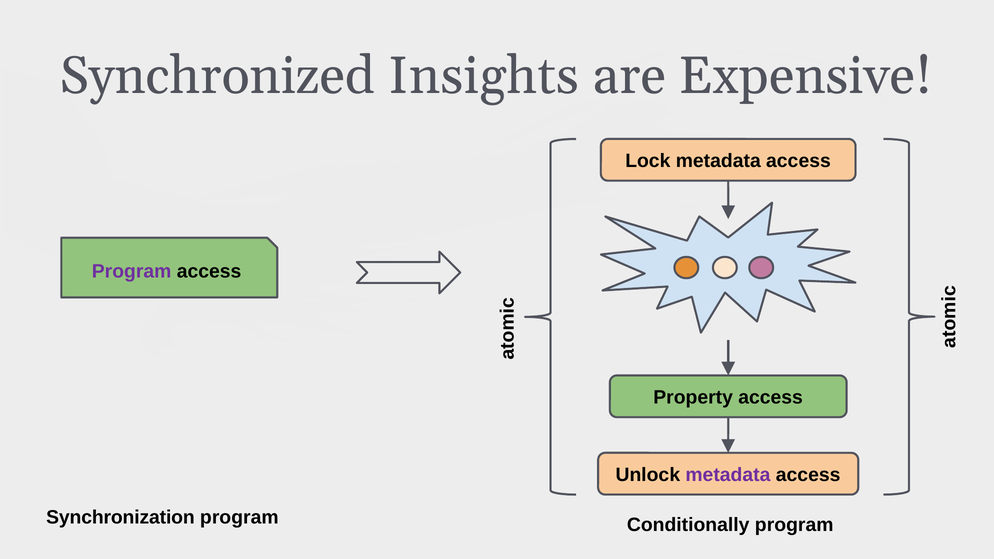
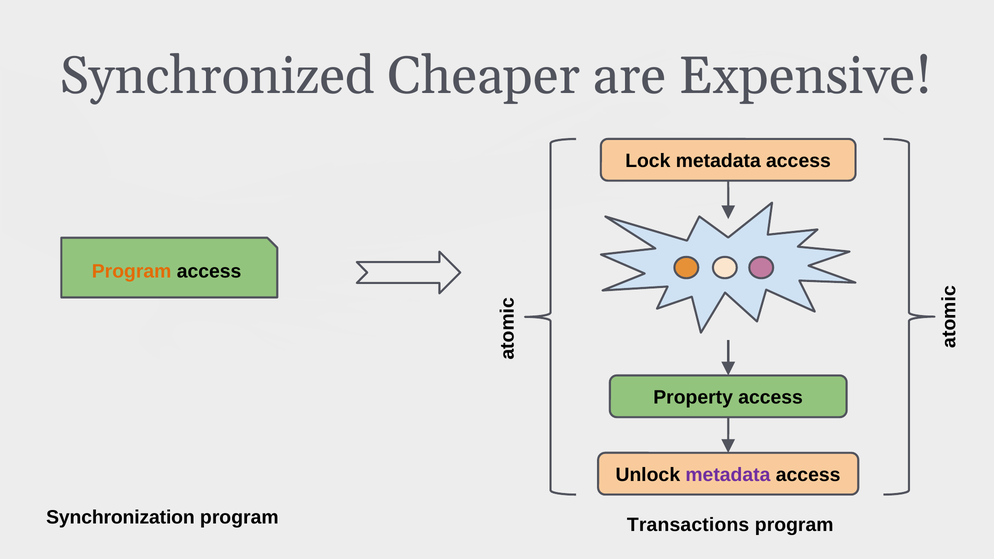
Insights: Insights -> Cheaper (484, 76)
Program colour: purple -> orange (132, 271)
Conditionally: Conditionally -> Transactions (688, 525)
